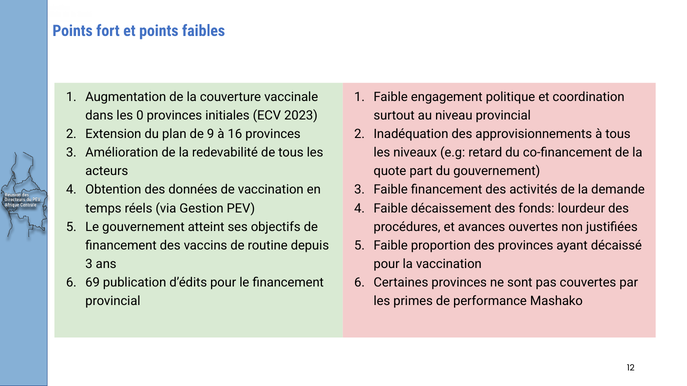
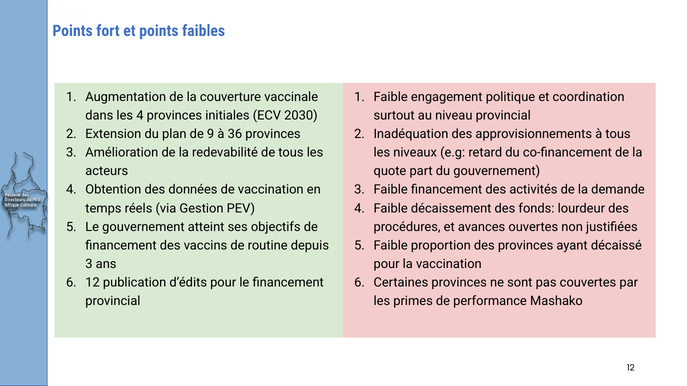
les 0: 0 -> 4 (140, 116)
2023: 2023 -> 2030 (301, 116)
16: 16 -> 36 (235, 134)
69: 69 -> 12 (93, 283)
